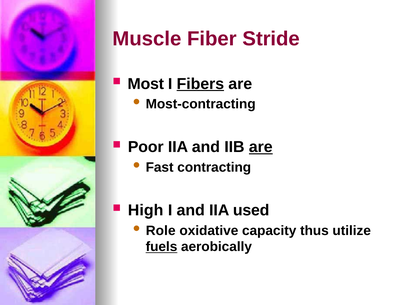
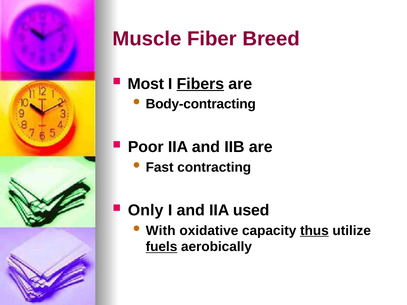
Stride: Stride -> Breed (271, 39)
Most-contracting: Most-contracting -> Body-contracting (201, 104)
are underline: present -> none (261, 147)
High: High -> Only (146, 211)
Role: Role -> With (161, 231)
thus underline: none -> present (314, 231)
